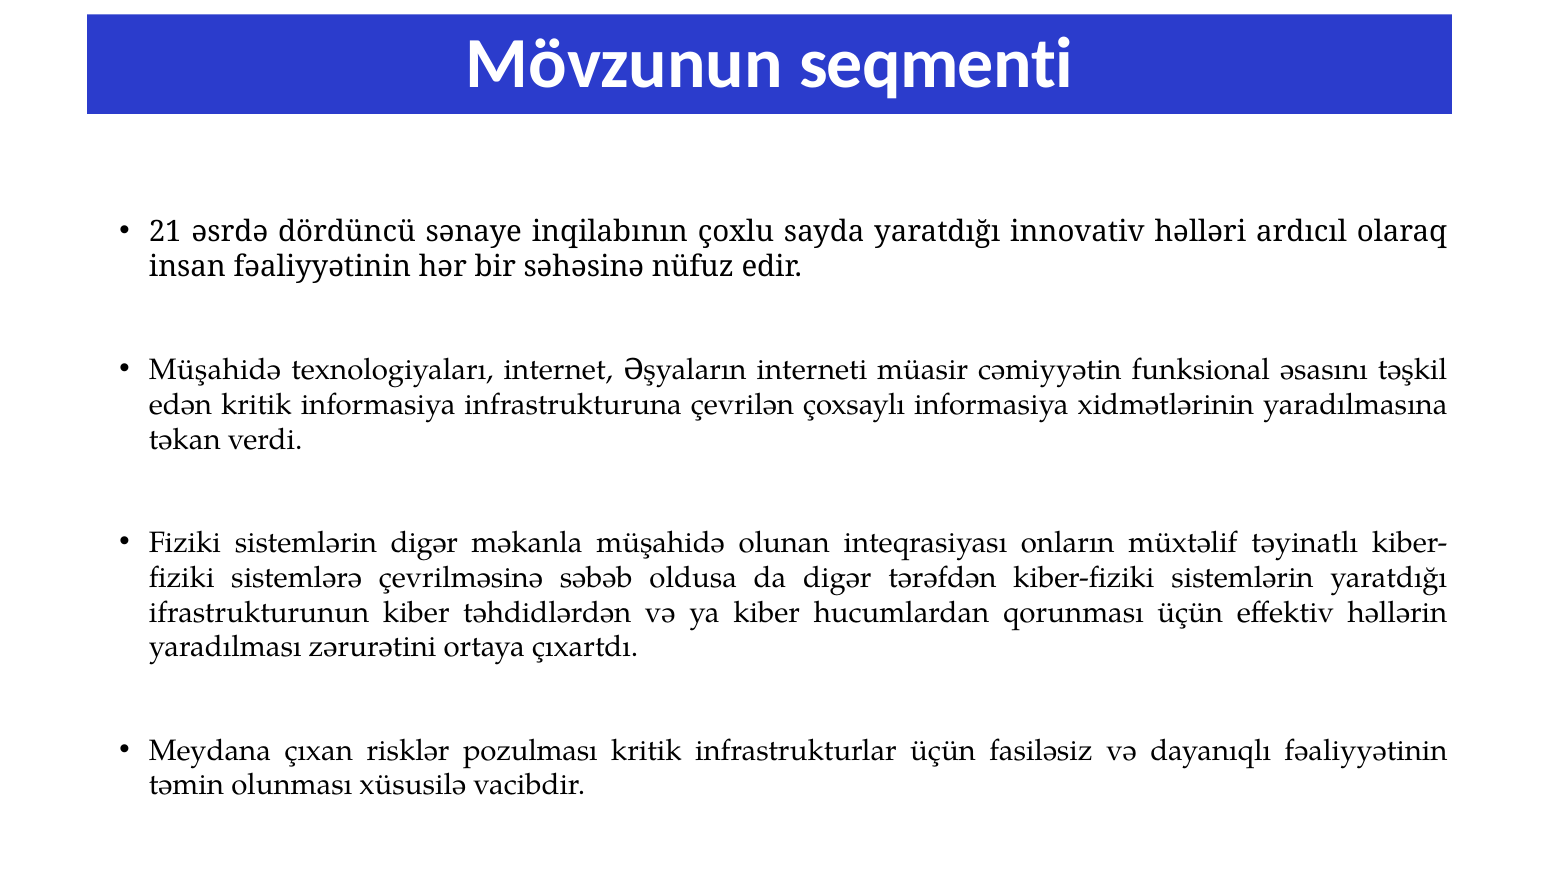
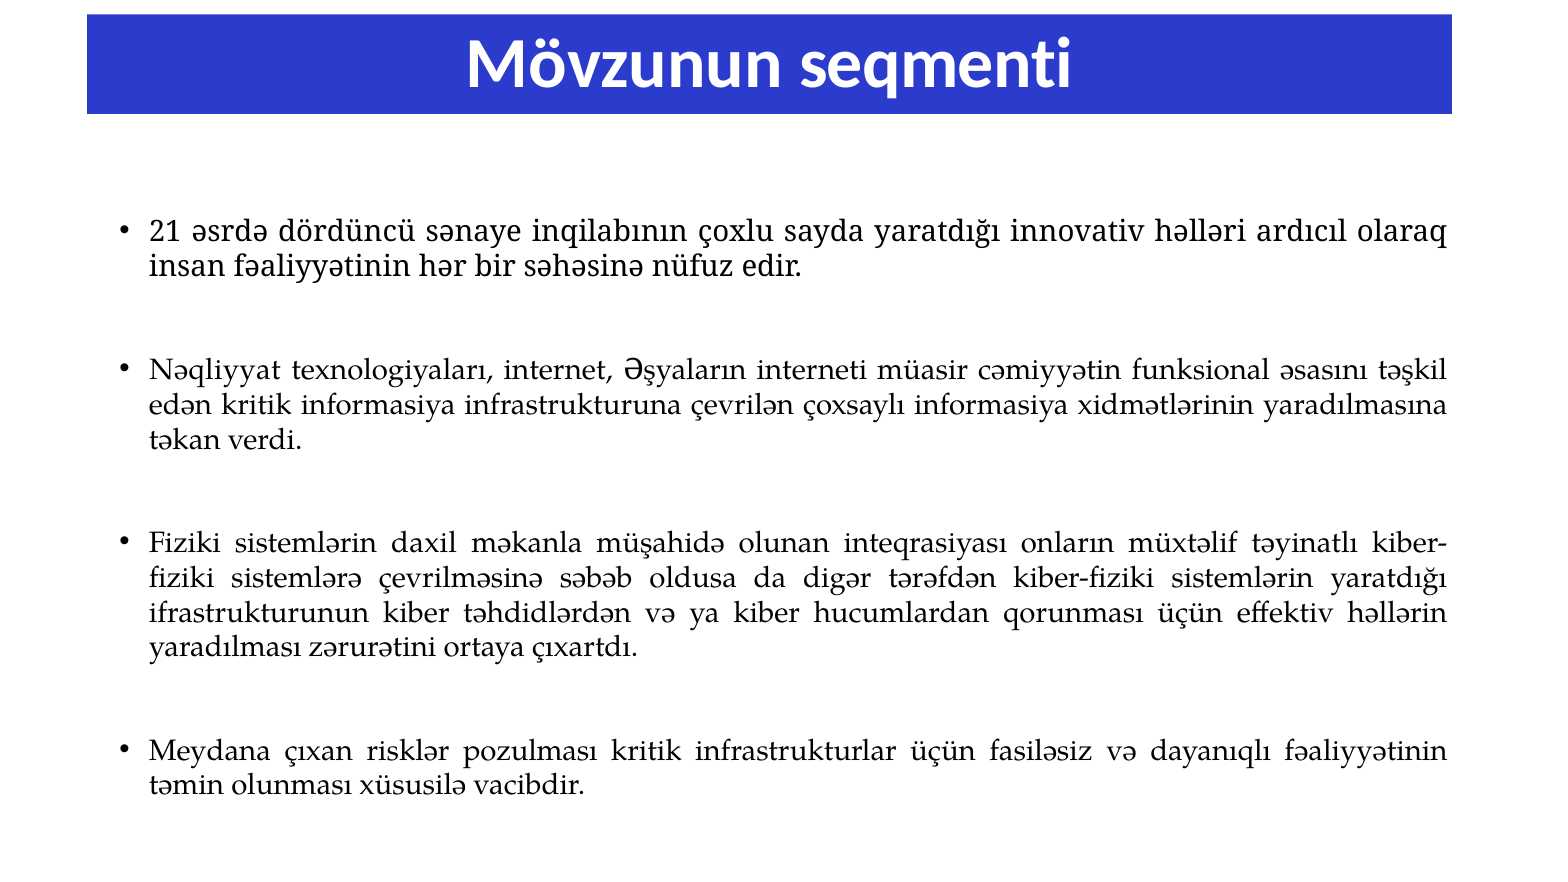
Müşahidə: Müşahidə -> Nəqliyyat (215, 370)
sistemlərin digər: digər -> daxil (424, 543)
